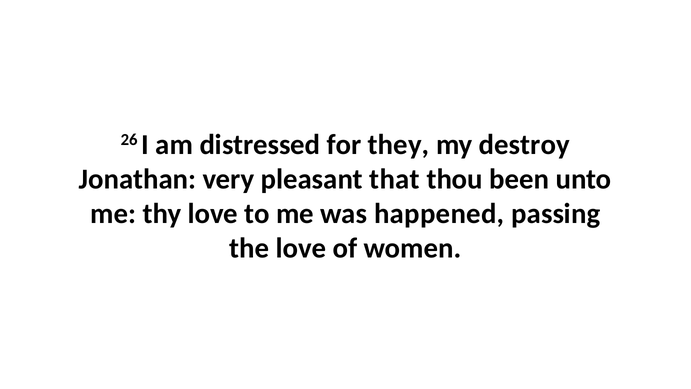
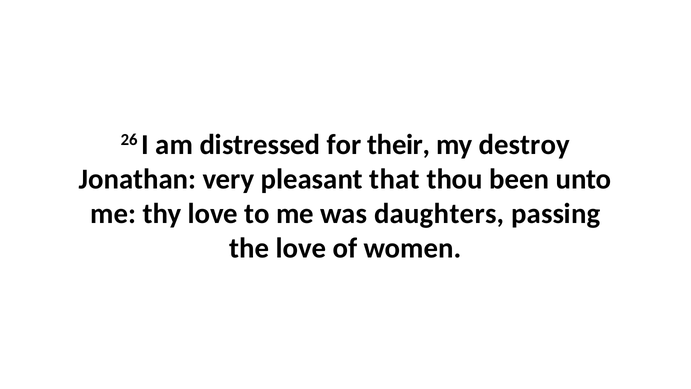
they: they -> their (399, 145)
happened: happened -> daughters (439, 214)
